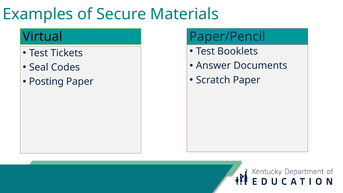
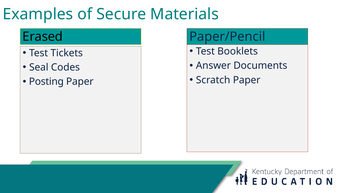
Virtual: Virtual -> Erased (43, 37)
